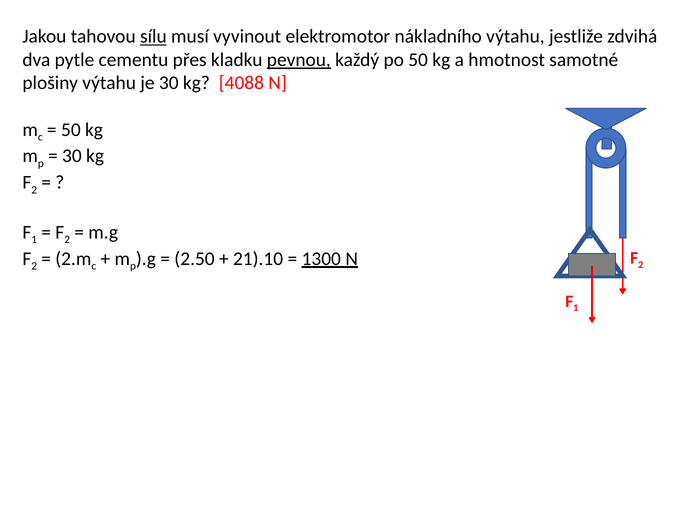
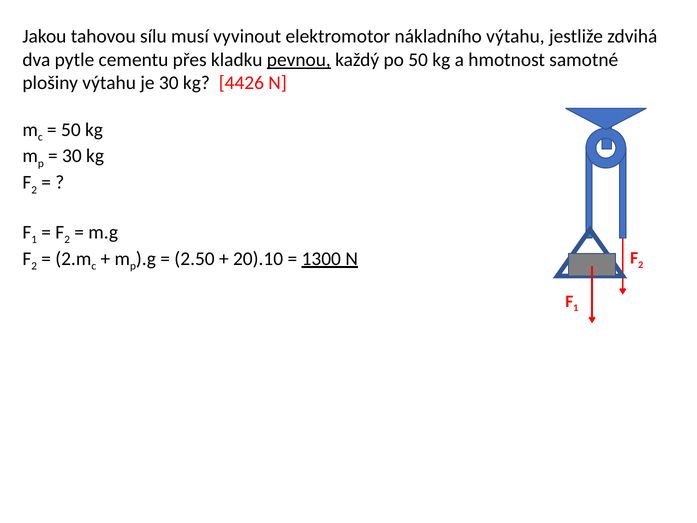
sílu underline: present -> none (153, 37)
4088: 4088 -> 4426 (241, 83)
21).10: 21).10 -> 20).10 (258, 258)
